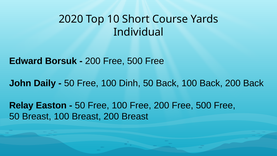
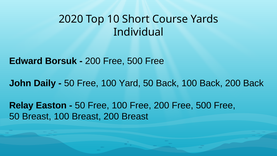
Dinh: Dinh -> Yard (130, 83)
